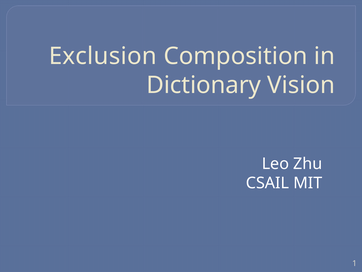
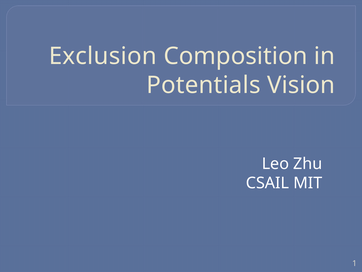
Dictionary: Dictionary -> Potentials (204, 85)
